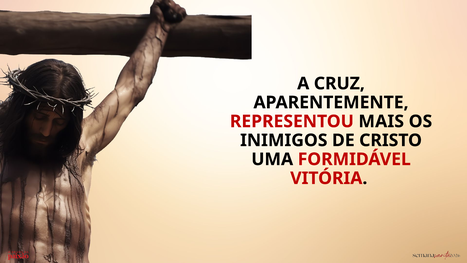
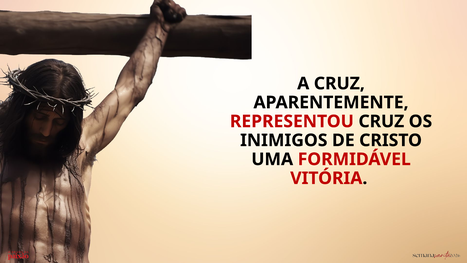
REPRESENTOU MAIS: MAIS -> CRUZ (381, 121)
